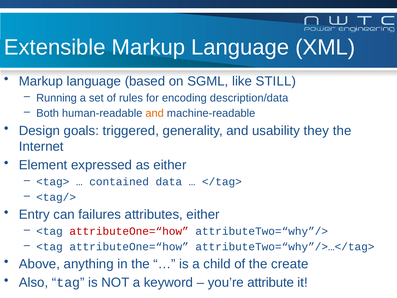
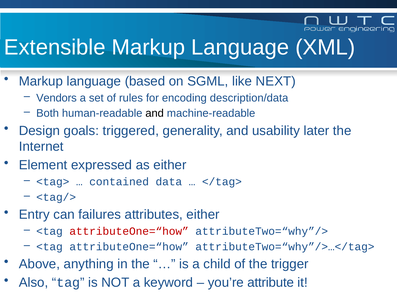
STILL: STILL -> NEXT (276, 81)
Running: Running -> Vendors (56, 98)
and colour: orange -> black (155, 113)
they: they -> later (316, 131)
create: create -> trigger (290, 264)
